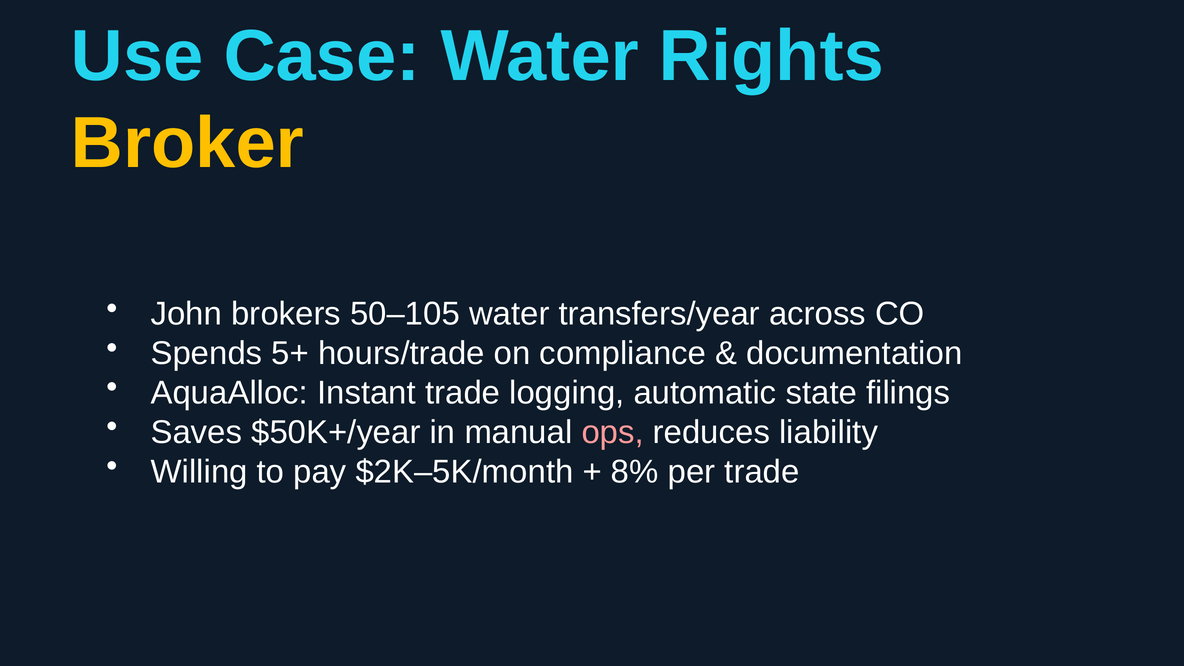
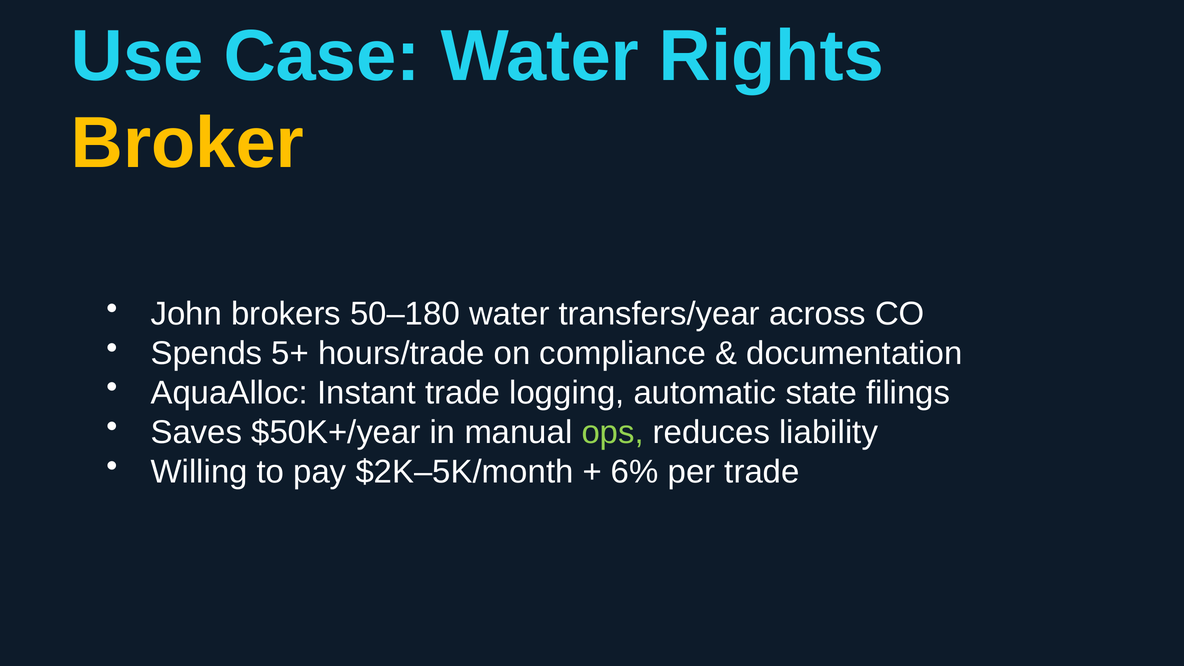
50–105: 50–105 -> 50–180 (405, 314)
ops colour: pink -> light green (613, 432)
8%: 8% -> 6% (635, 472)
